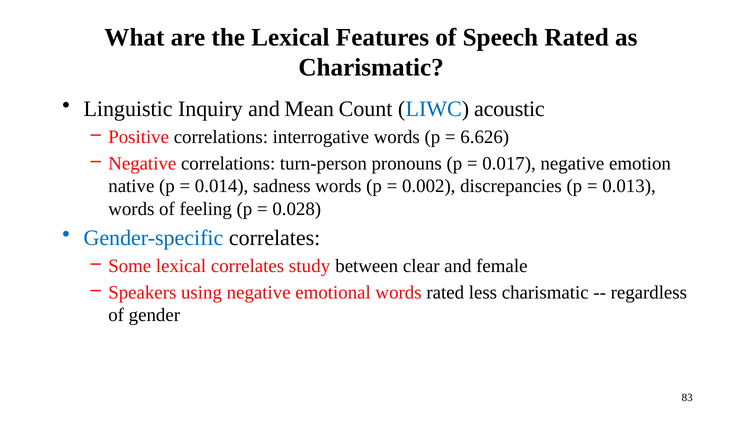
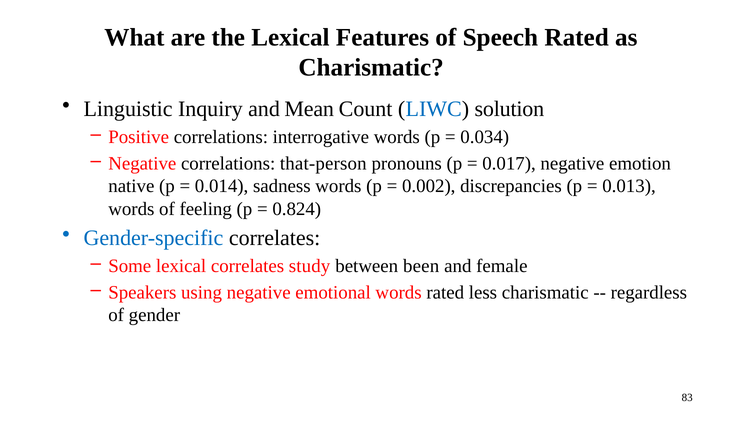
acoustic: acoustic -> solution (509, 109)
6.626: 6.626 -> 0.034 (485, 137)
turn-person: turn-person -> that-person (323, 163)
0.028: 0.028 -> 0.824 (297, 209)
clear: clear -> been (421, 266)
